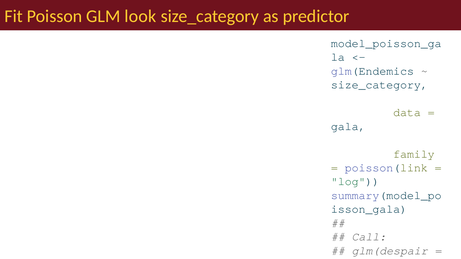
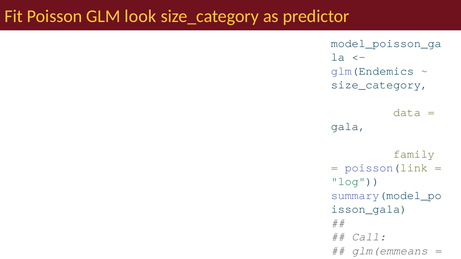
glm(despair: glm(despair -> glm(emmeans (390, 251)
